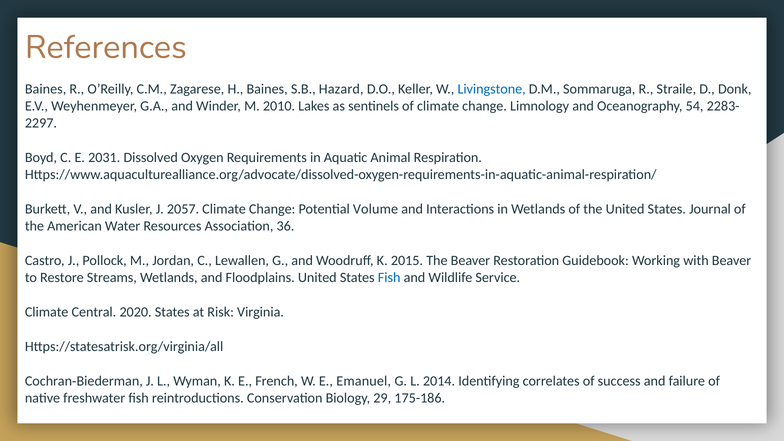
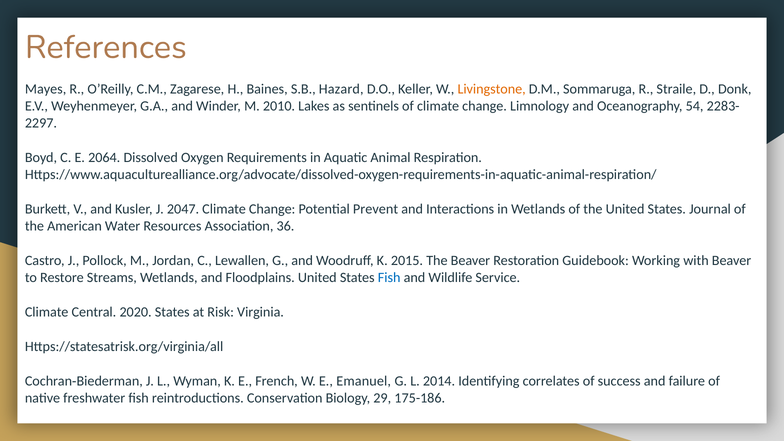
Baines: Baines -> Mayes (46, 89)
Livingstone colour: blue -> orange (492, 89)
2031: 2031 -> 2064 (104, 158)
2057: 2057 -> 2047 (183, 209)
Volume: Volume -> Prevent (376, 209)
